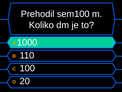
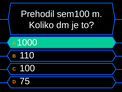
20: 20 -> 75 (25, 81)
